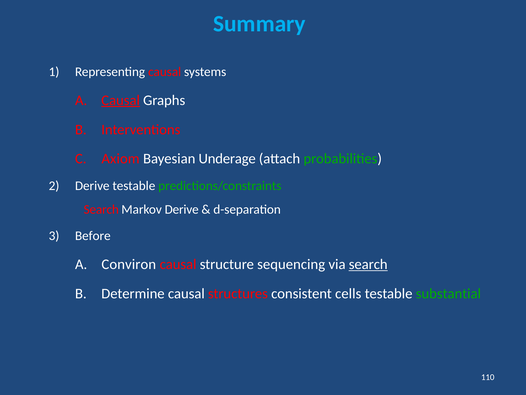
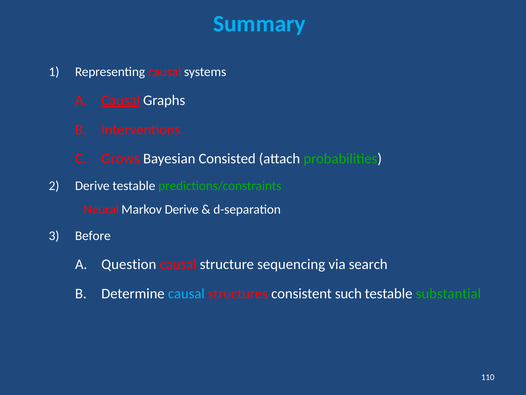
Axiom: Axiom -> Grows (121, 159)
Underage: Underage -> Consisted (227, 159)
Search: Search -> Neural (101, 209)
Conviron: Conviron -> Question (129, 264)
search underline: present -> none (368, 264)
causal colour: white -> light blue (186, 293)
cells: cells -> such (348, 293)
